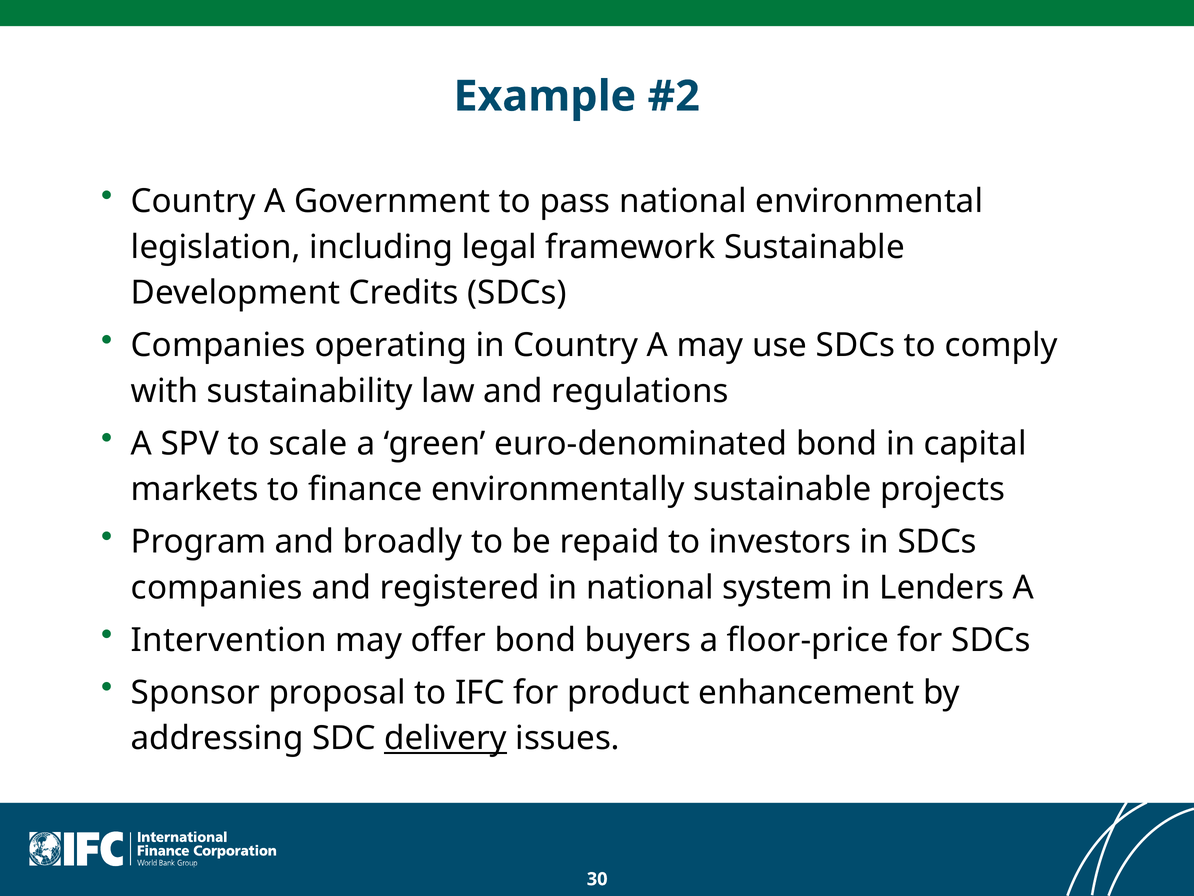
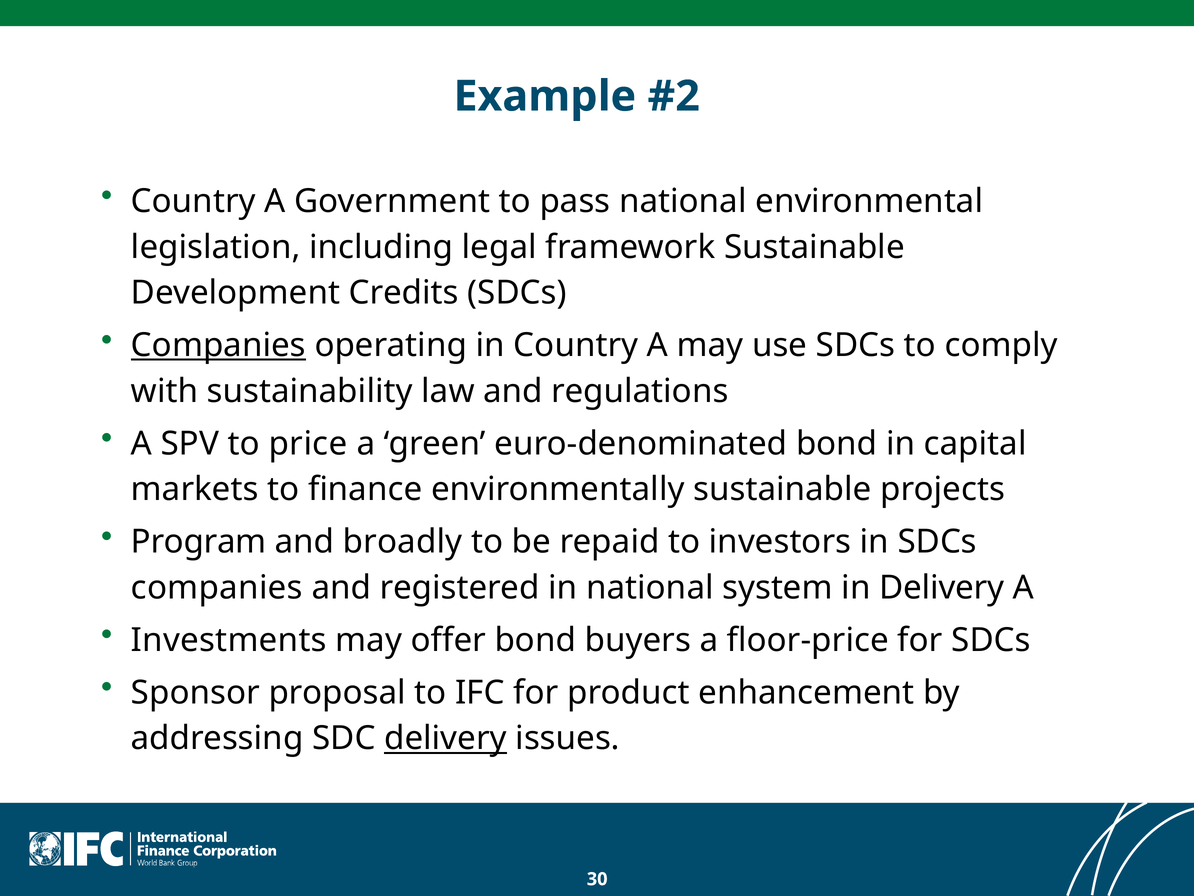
Companies underline: none -> present (218, 345)
scale: scale -> price (308, 443)
in Lenders: Lenders -> Delivery (942, 587)
Intervention: Intervention -> Investments (229, 640)
